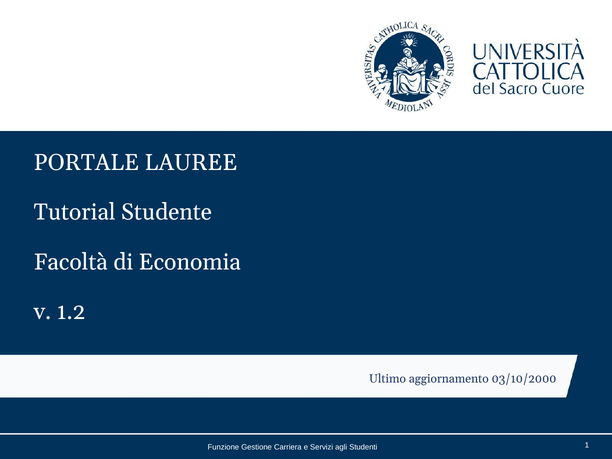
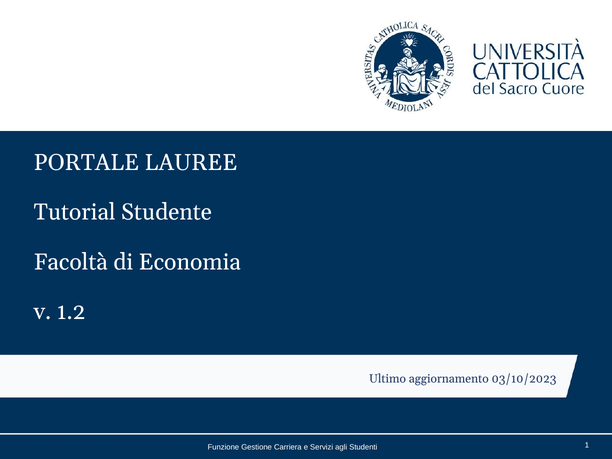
03/10/2000: 03/10/2000 -> 03/10/2023 (524, 379)
